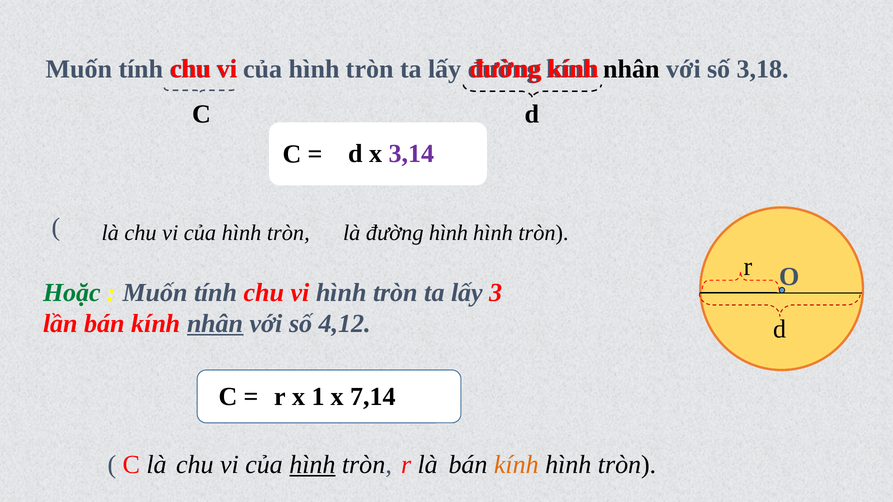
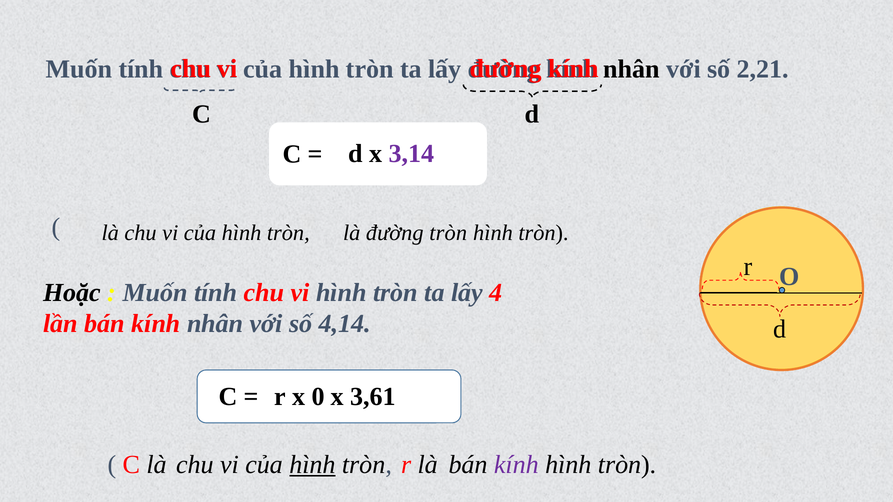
3,18: 3,18 -> 2,21 (763, 69)
đường hình: hình -> tròn (448, 233)
Hoặc colour: green -> black (72, 293)
3: 3 -> 4 (496, 293)
nhân underline: present -> none (215, 324)
4,12: 4,12 -> 4,14 (345, 324)
1: 1 -> 0 (318, 397)
7,14: 7,14 -> 3,61 (373, 397)
kính colour: orange -> purple (516, 465)
